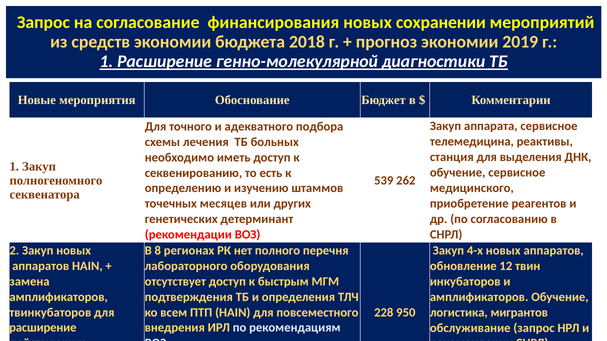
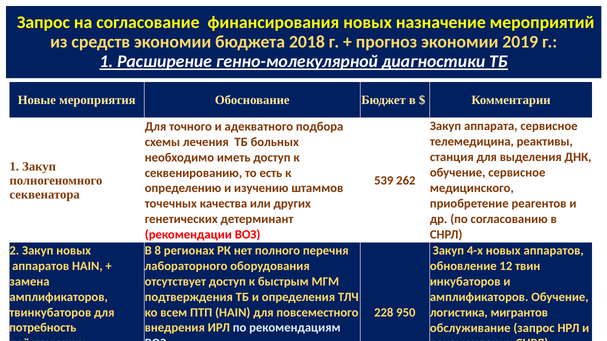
сохранении: сохранении -> назначение (441, 23)
месяцев: месяцев -> качества (223, 204)
расширение: расширение -> потребность (43, 328)
